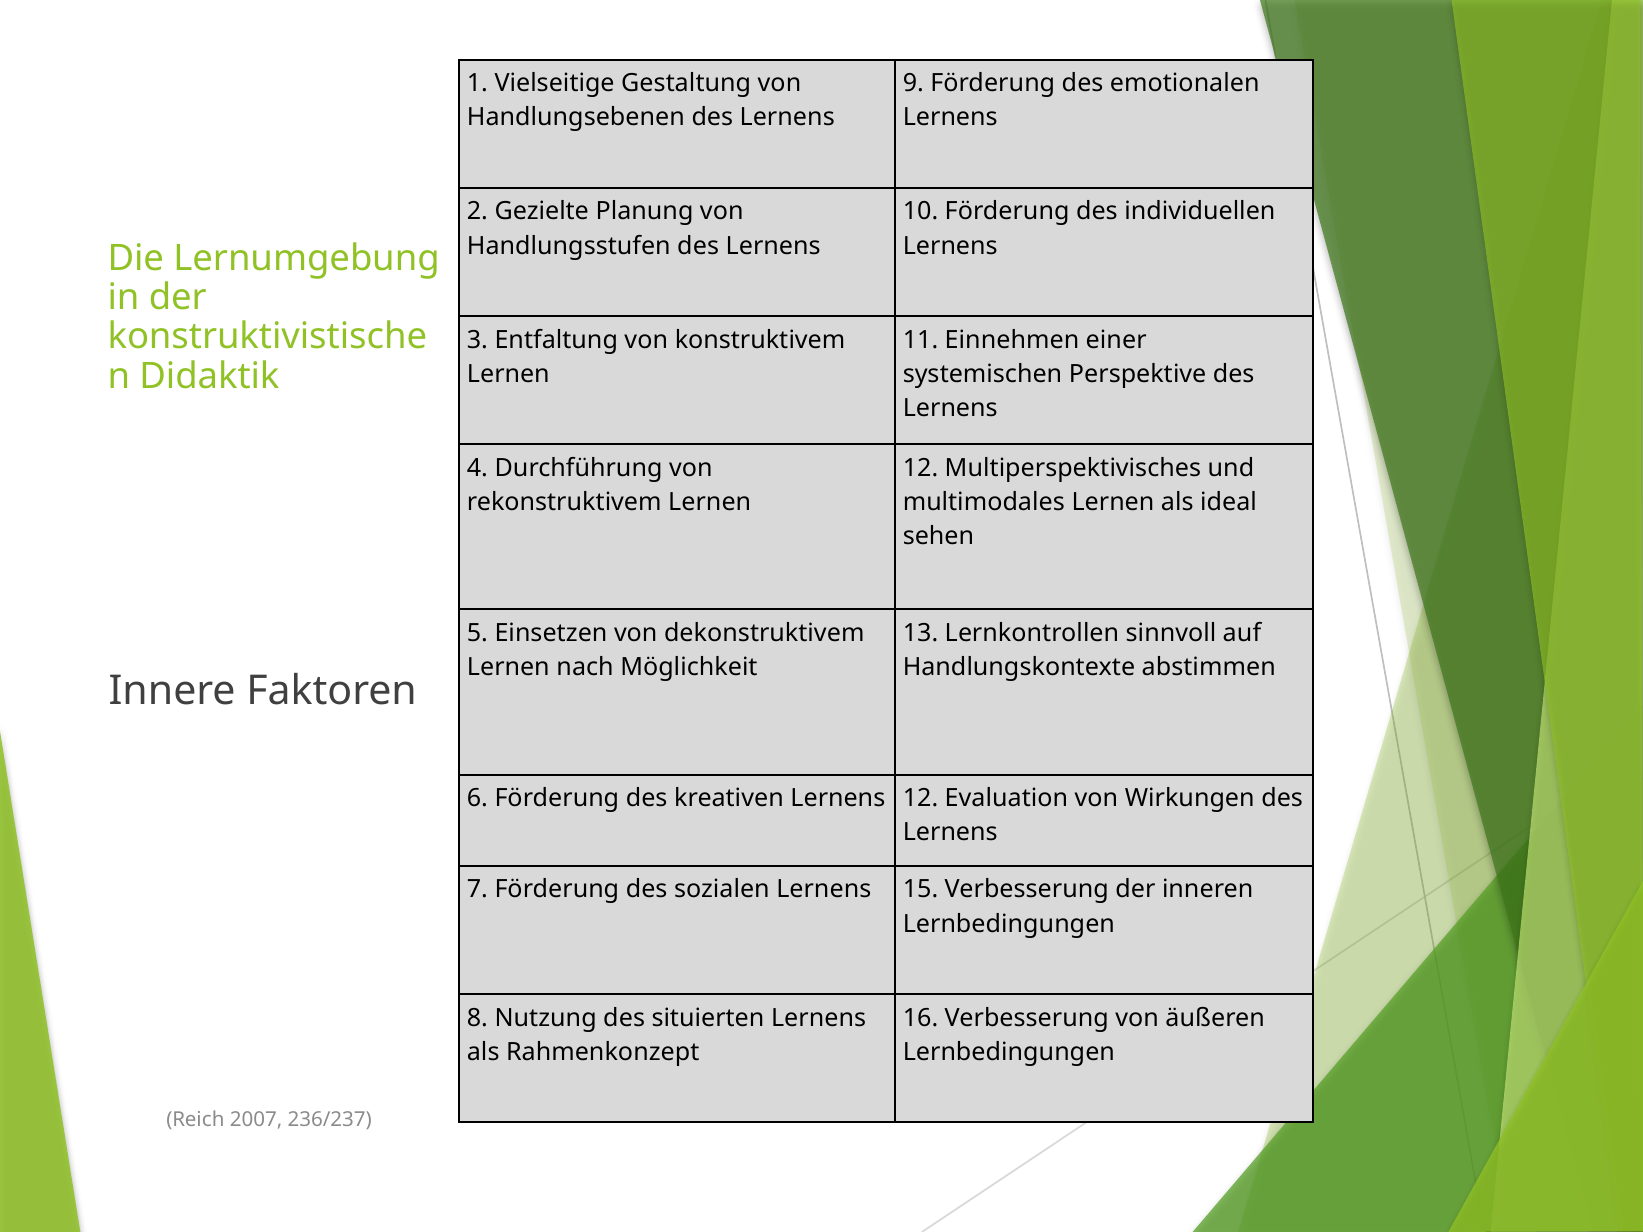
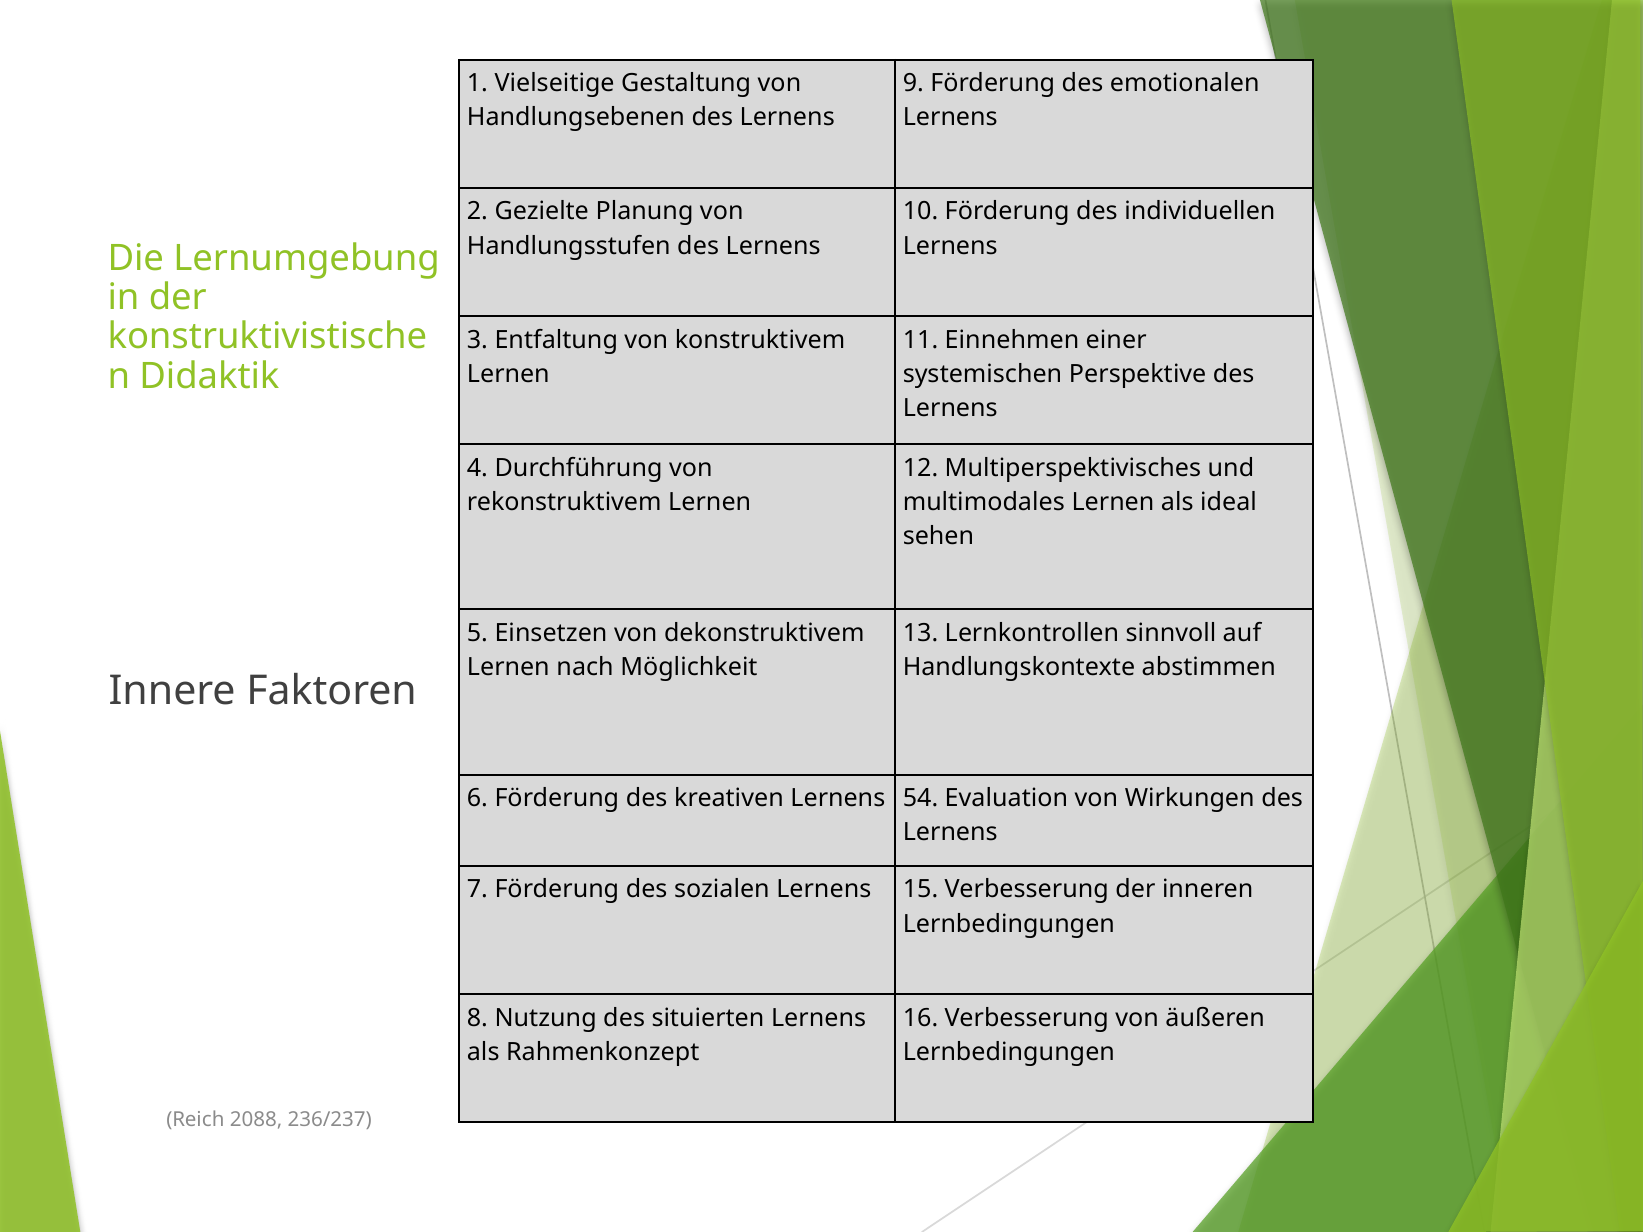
Lernens 12: 12 -> 54 (921, 799)
2007: 2007 -> 2088 (256, 1120)
